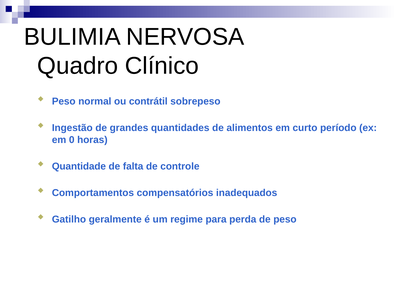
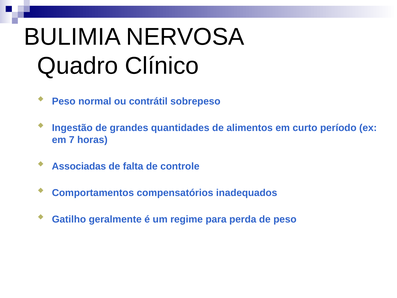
0: 0 -> 7 (72, 140)
Quantidade: Quantidade -> Associadas (79, 166)
